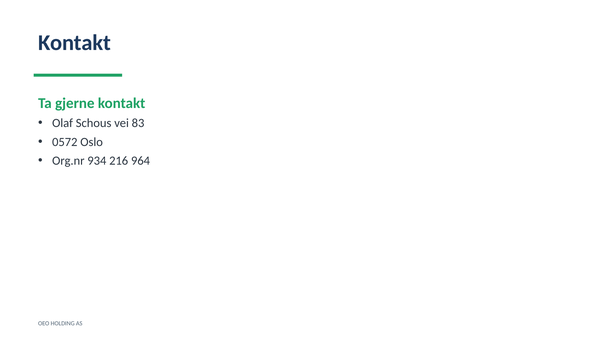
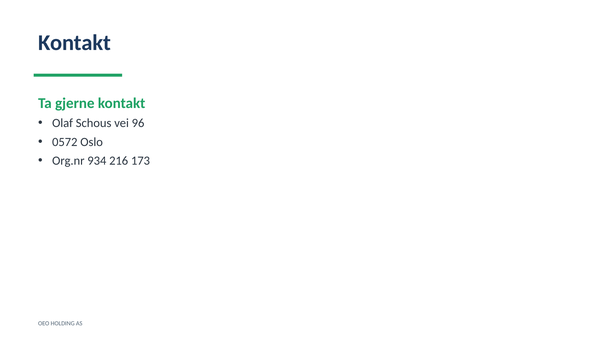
83: 83 -> 96 (138, 123)
964: 964 -> 173 (140, 161)
